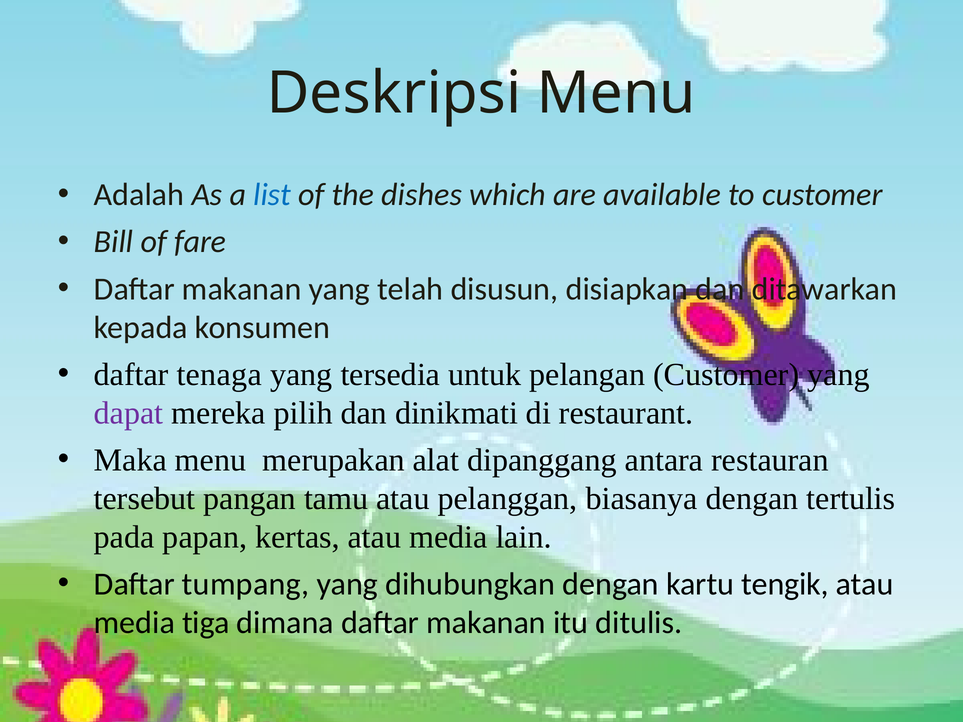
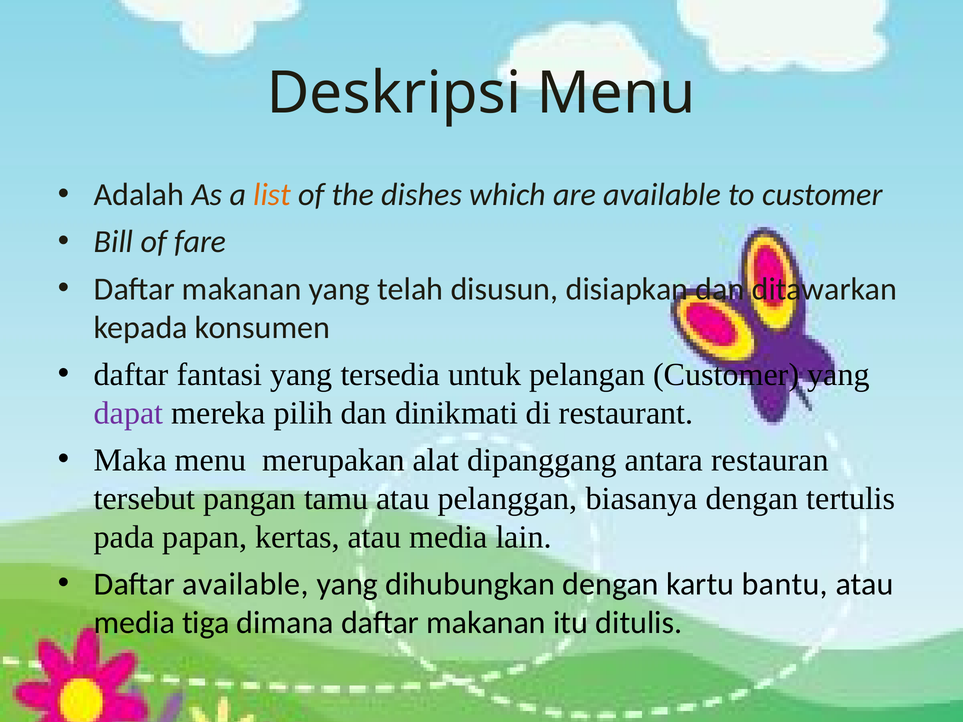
list colour: blue -> orange (272, 195)
tenaga: tenaga -> fantasi (219, 375)
Daftar tumpang: tumpang -> available (246, 584)
tengik: tengik -> bantu (785, 584)
